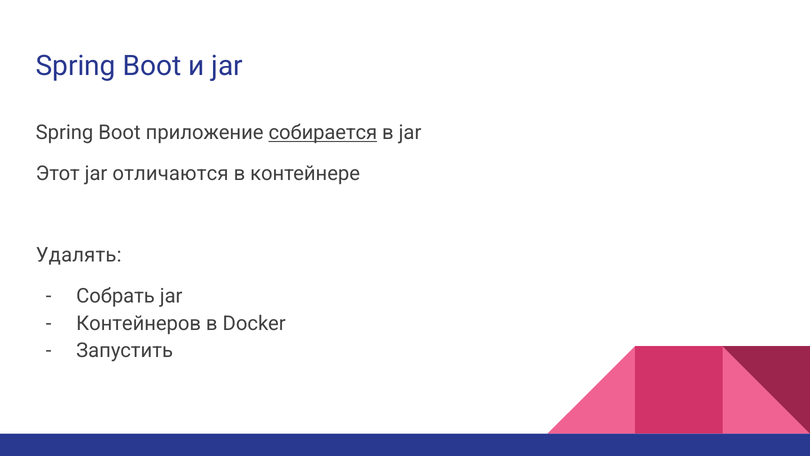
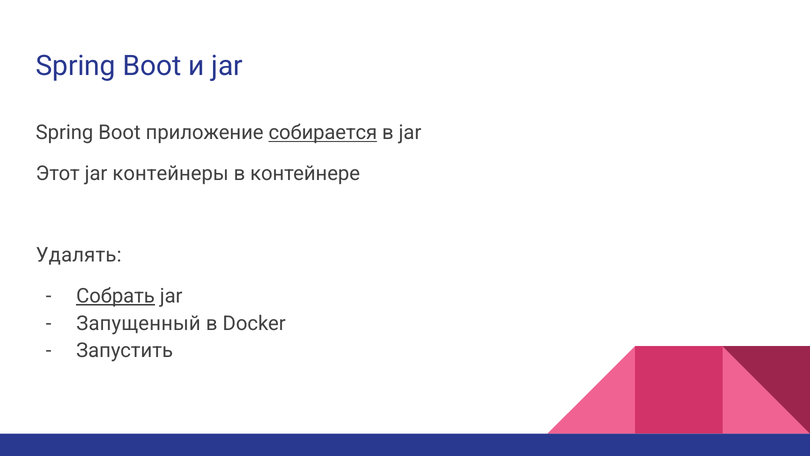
отличаются: отличаются -> контейнеры (171, 173)
Собрать underline: none -> present (116, 296)
Контейнеров: Контейнеров -> Запущенный (138, 323)
